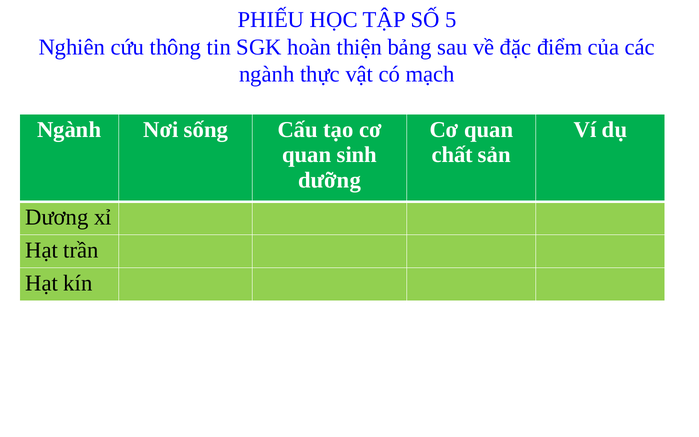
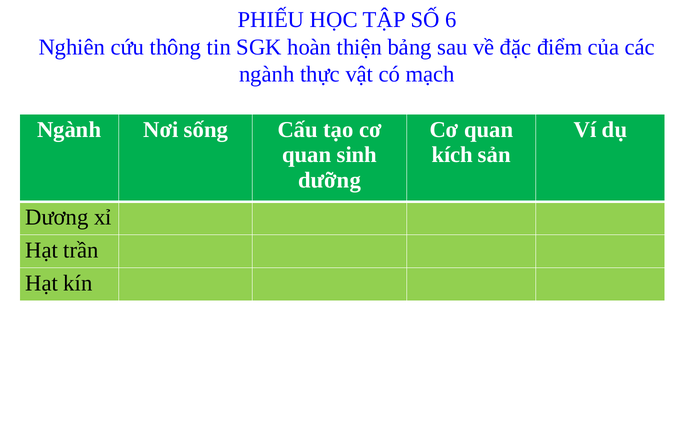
5: 5 -> 6 (451, 20)
chất: chất -> kích (452, 155)
